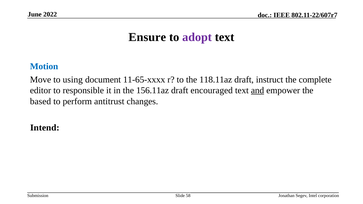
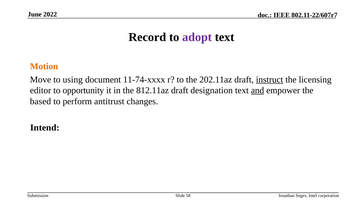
Ensure: Ensure -> Record (147, 37)
Motion colour: blue -> orange (44, 66)
11-65-xxxx: 11-65-xxxx -> 11-74-xxxx (144, 80)
118.11az: 118.11az -> 202.11az (216, 80)
instruct underline: none -> present (270, 80)
complete: complete -> licensing (315, 80)
responsible: responsible -> opportunity (83, 90)
156.11az: 156.11az -> 812.11az (153, 90)
encouraged: encouraged -> designation (212, 90)
